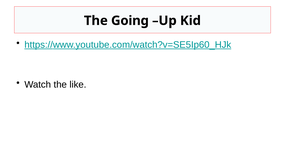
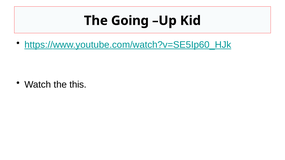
like: like -> this (78, 85)
